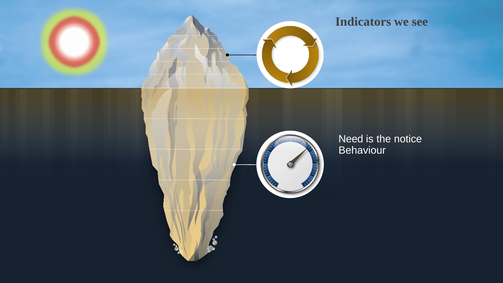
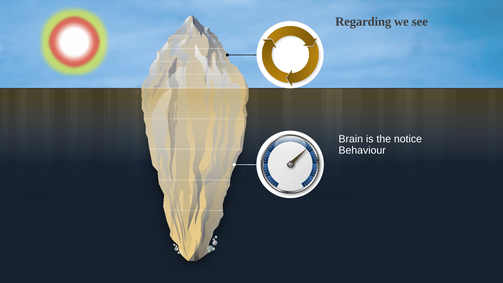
Indicators: Indicators -> Regarding (363, 22)
Need: Need -> Brain (351, 139)
